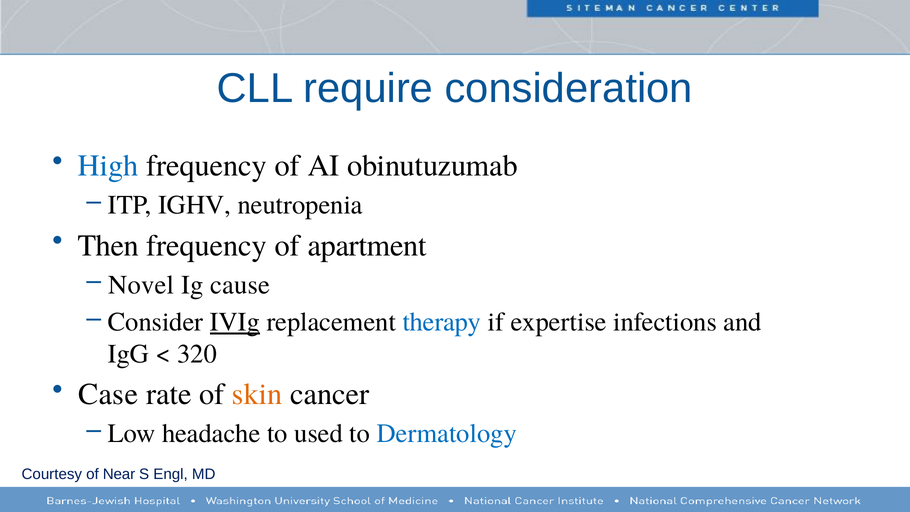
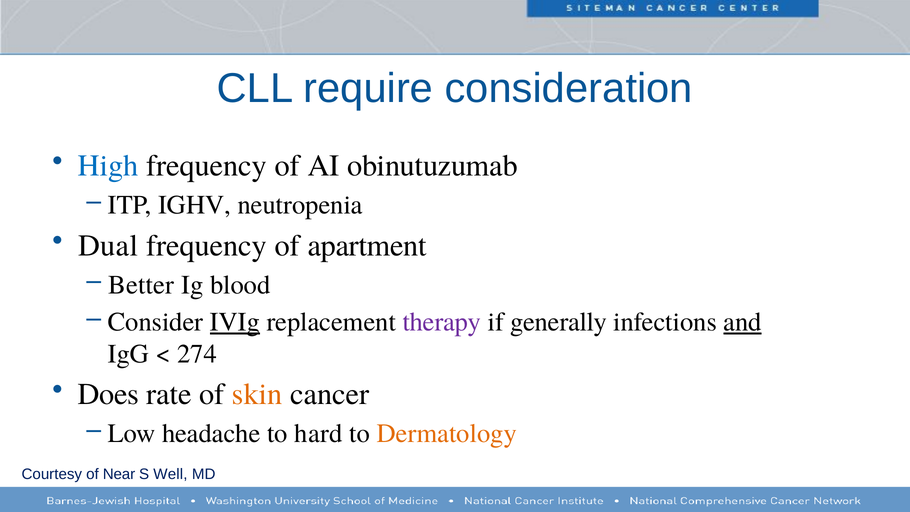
Then: Then -> Dual (108, 246)
Novel: Novel -> Better (141, 285)
cause: cause -> blood (240, 285)
therapy colour: blue -> purple (442, 322)
expertise: expertise -> generally (559, 322)
and underline: none -> present (743, 322)
320: 320 -> 274 (197, 354)
Case: Case -> Does (108, 394)
used: used -> hard (318, 434)
Dermatology colour: blue -> orange (447, 434)
Engl: Engl -> Well (170, 474)
